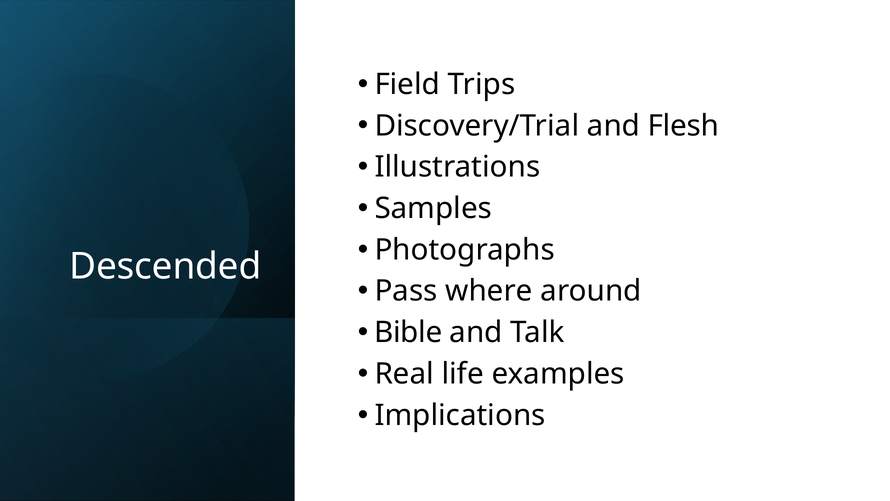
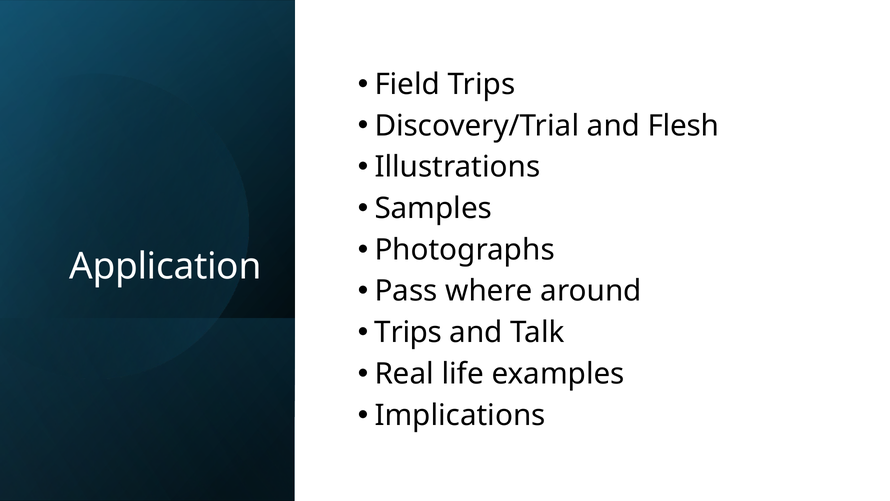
Descended: Descended -> Application (165, 267)
Bible: Bible -> Trips (408, 332)
